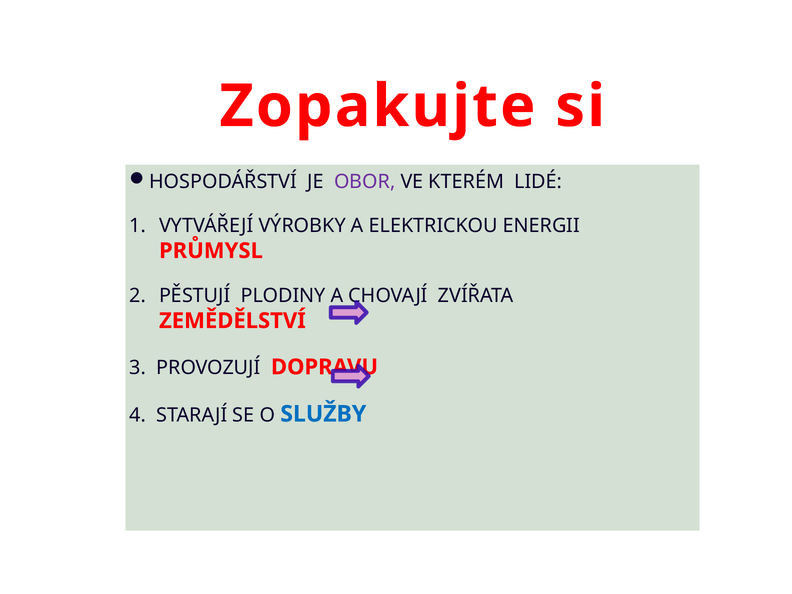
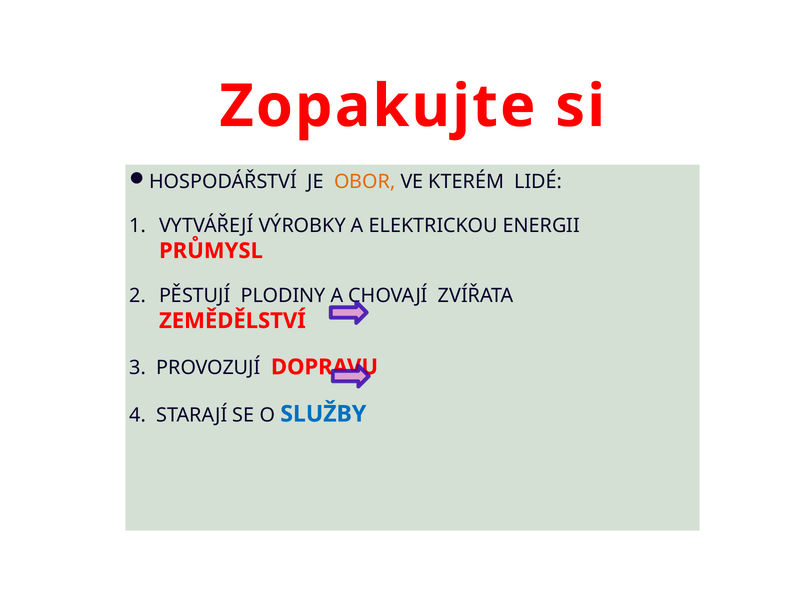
OBOR colour: purple -> orange (365, 182)
